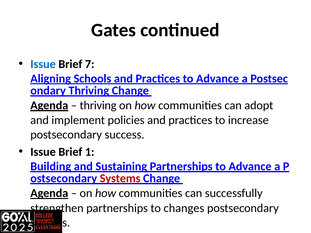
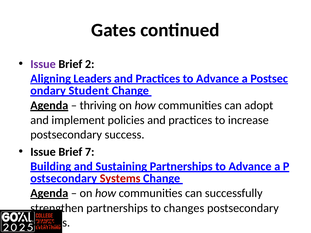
Issue colour: blue -> purple (43, 64)
7: 7 -> 2 (90, 64)
Schools: Schools -> Leaders (92, 79)
Thriving: Thriving -> Student (89, 91)
1: 1 -> 7 (90, 152)
